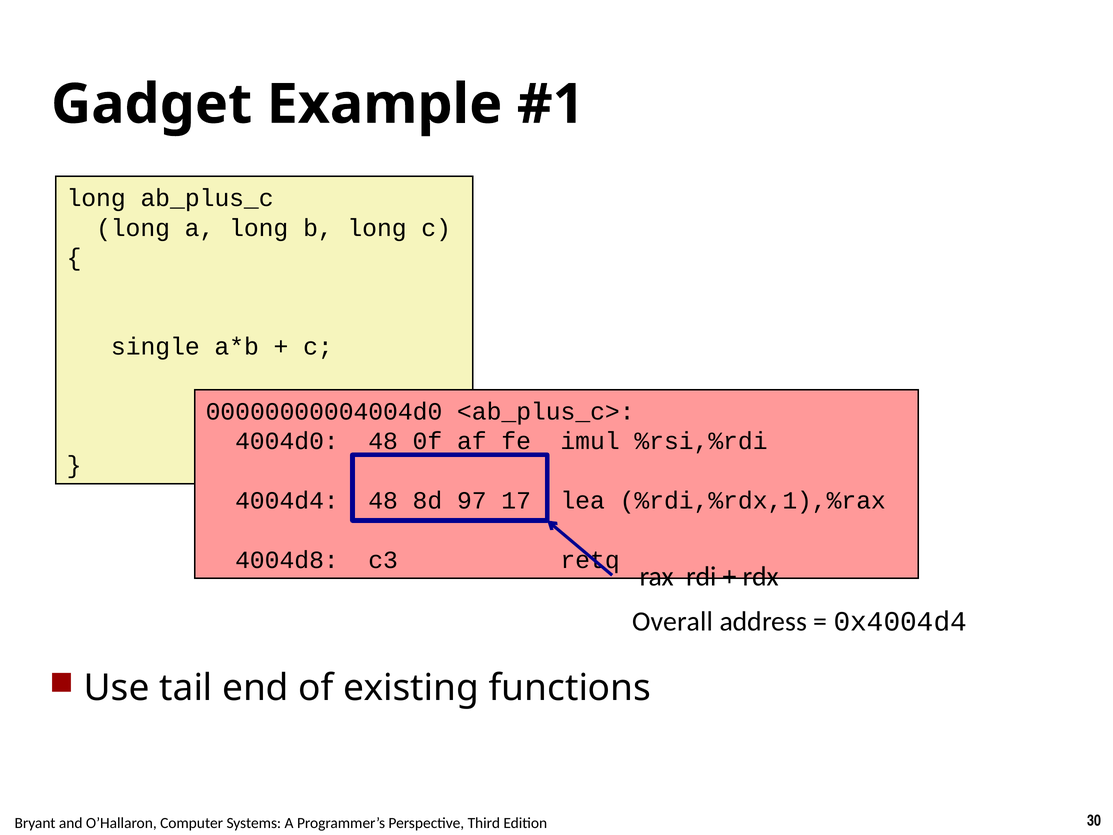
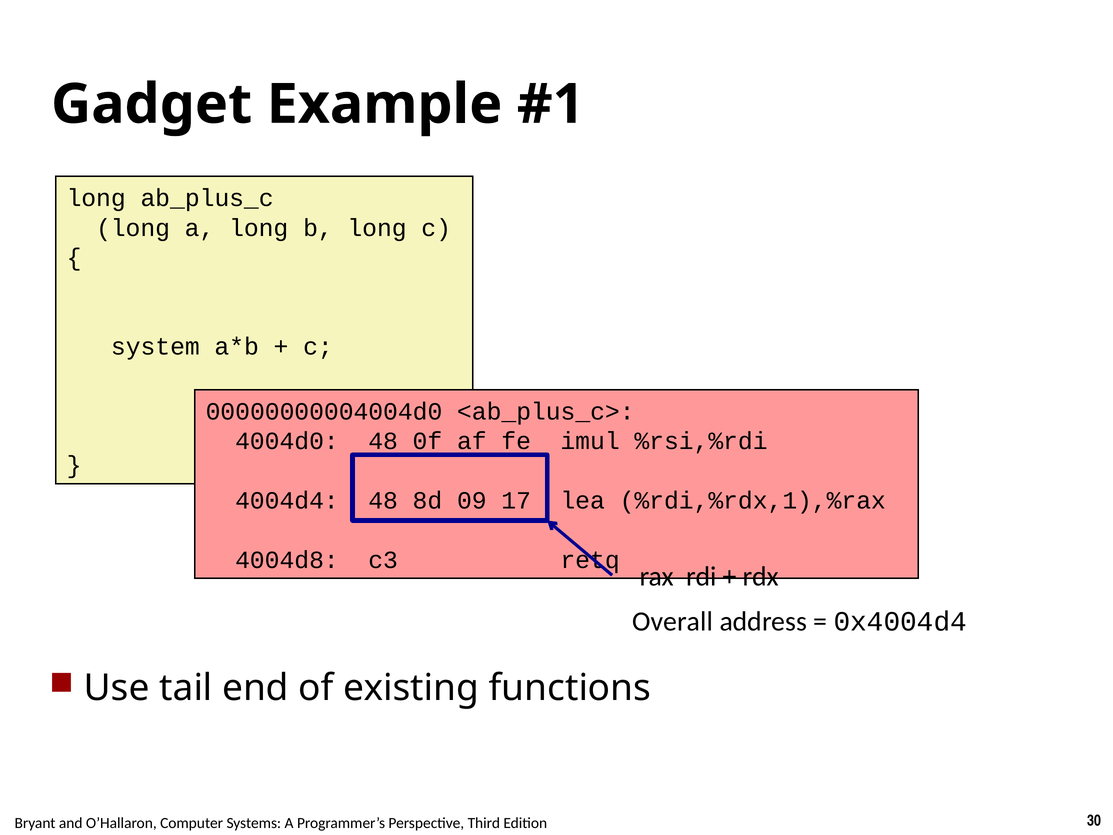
single: single -> system (155, 346)
97: 97 -> 09 (472, 500)
